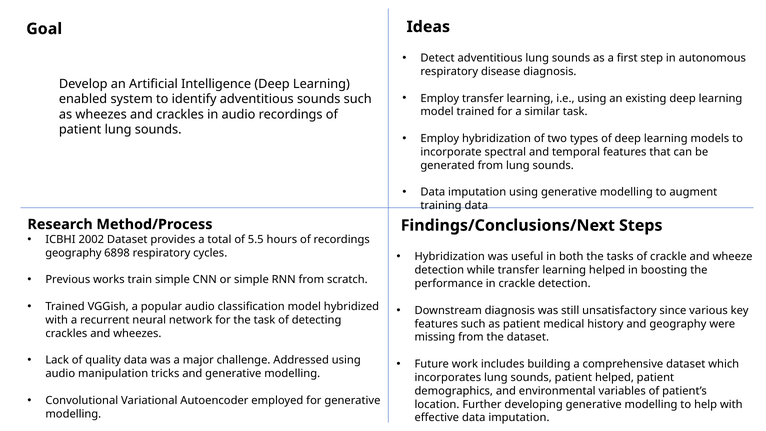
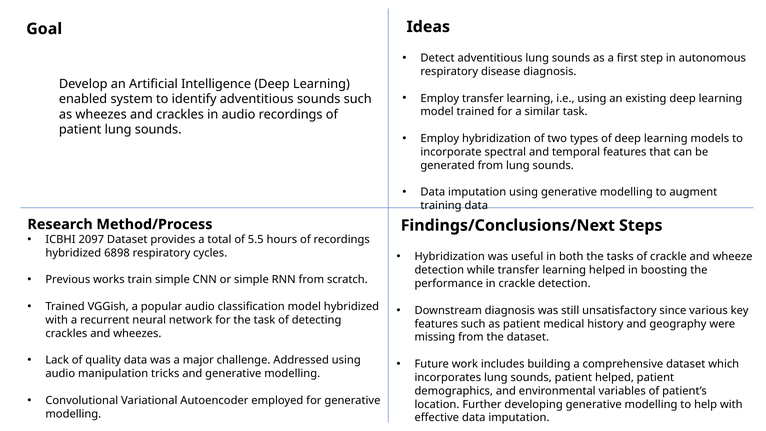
2002: 2002 -> 2097 (91, 239)
geography: geography -> hybridized (73, 253)
